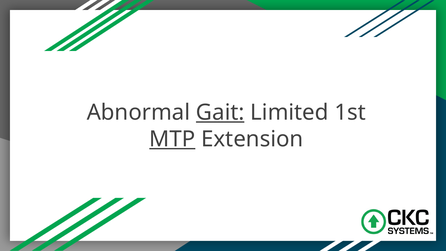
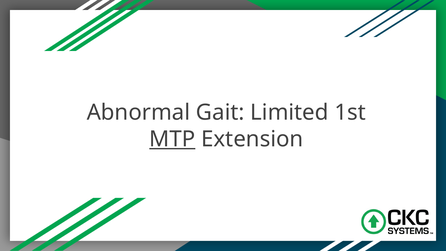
Gait underline: present -> none (220, 112)
